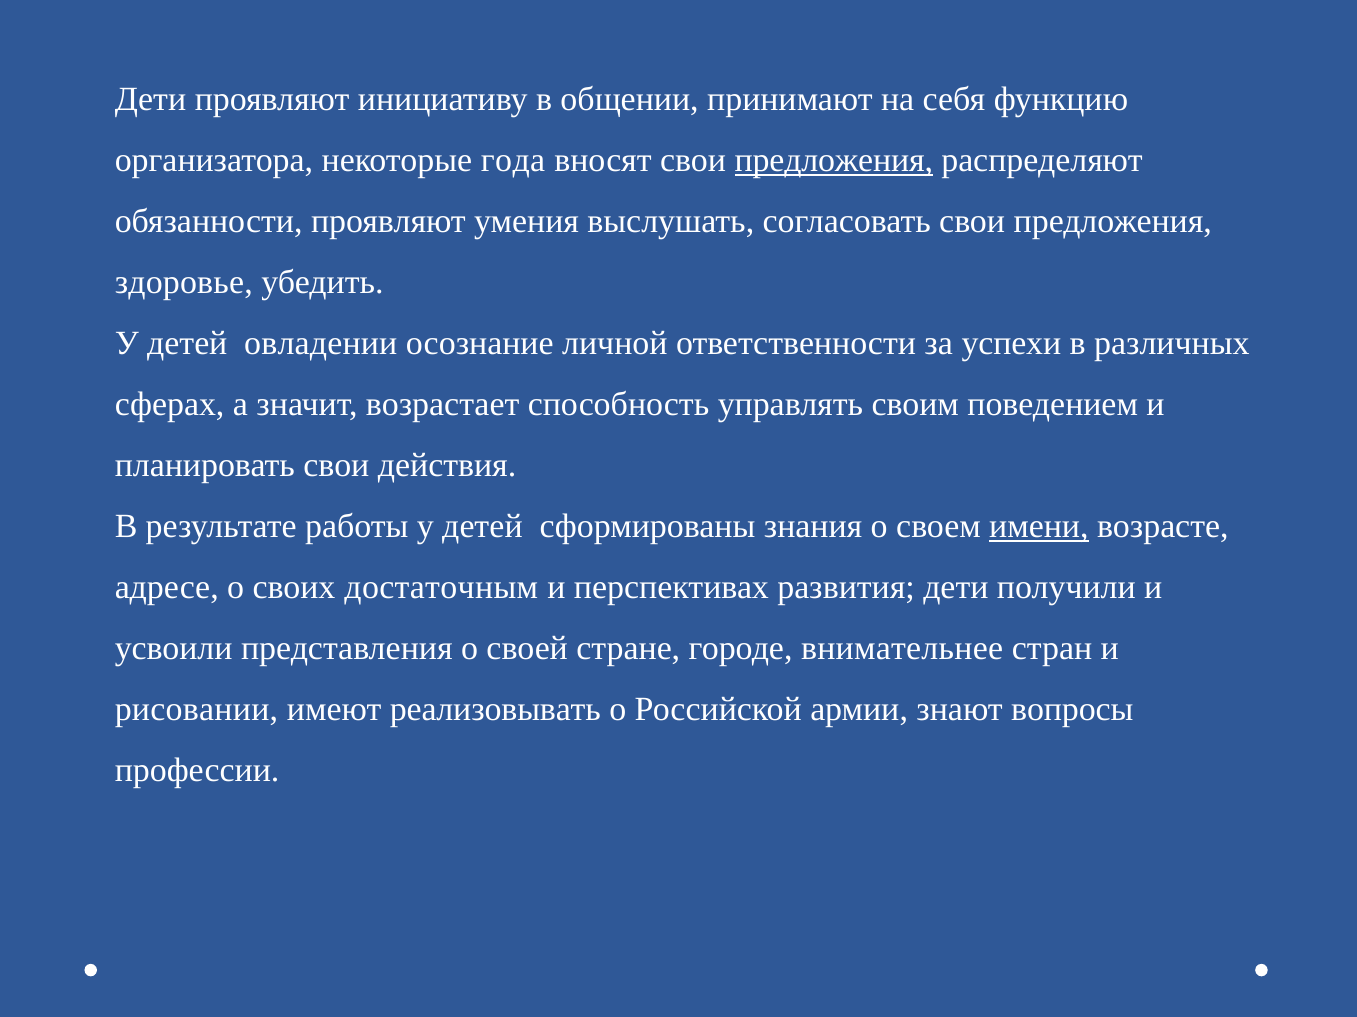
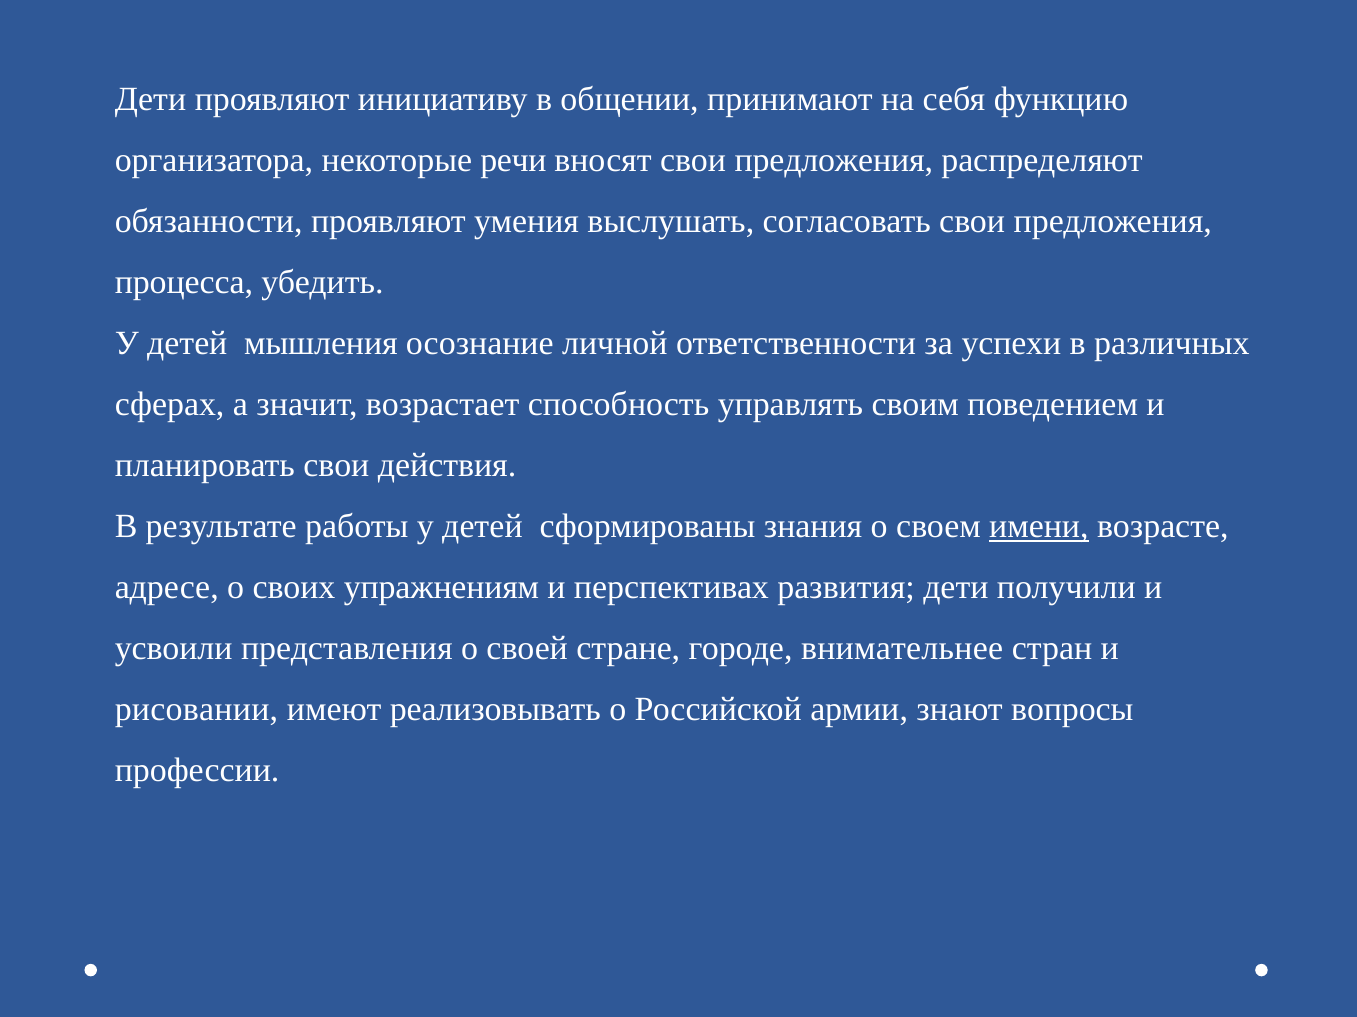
года: года -> речи (513, 160)
предложения underline: present -> none (834, 160)
здоровье: здоровье -> процесса (184, 282)
овладении: овладении -> мышления (321, 343)
достаточным: достаточным -> упражнениям (442, 588)
